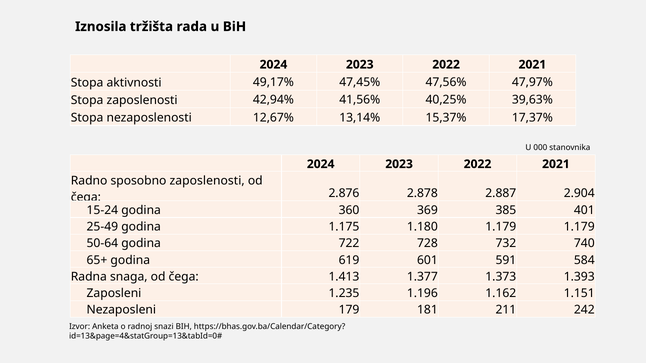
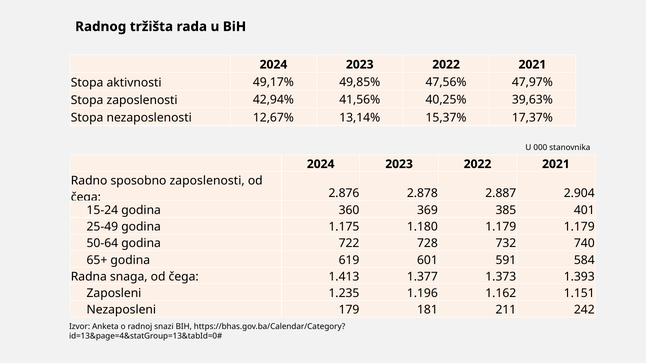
Iznosila: Iznosila -> Radnog (101, 27)
47,45%: 47,45% -> 49,85% (360, 82)
